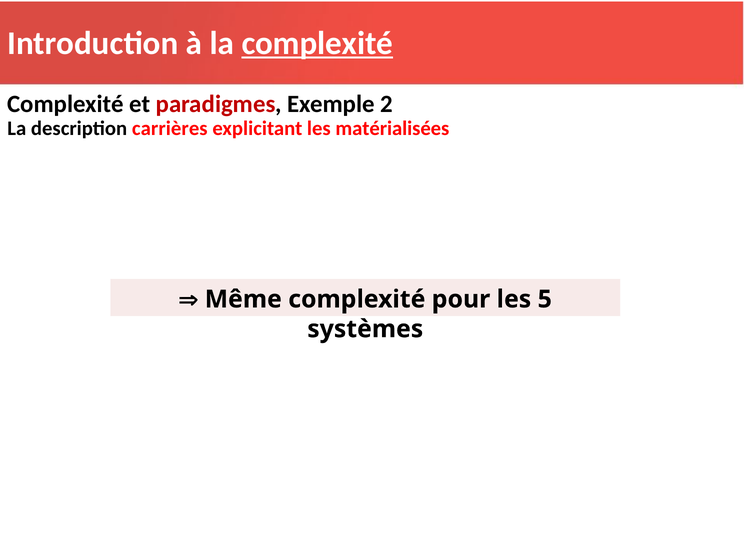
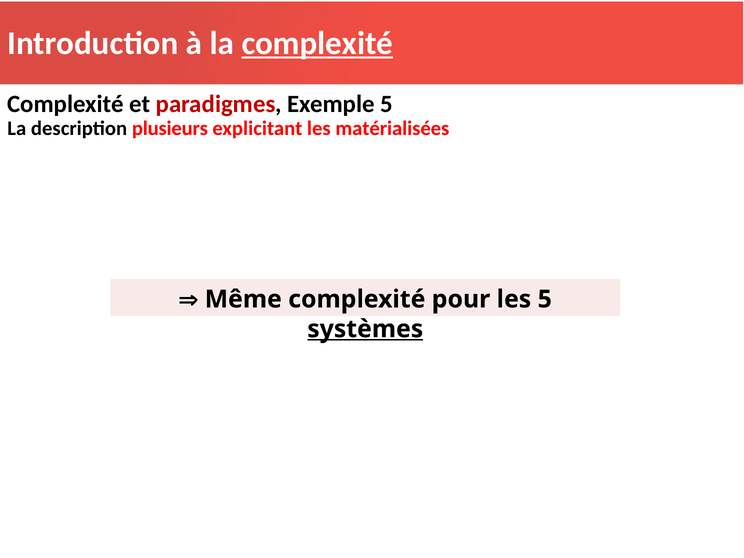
Exemple 2: 2 -> 5 (387, 104)
carrières: carrières -> plusieurs (170, 129)
systèmes underline: none -> present (365, 329)
